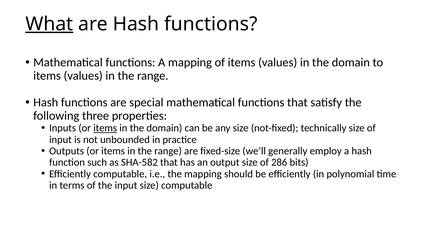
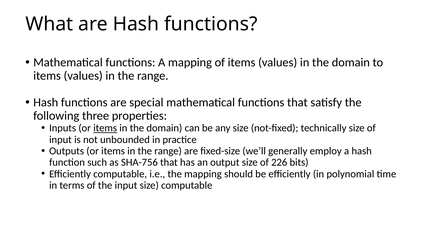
What underline: present -> none (49, 24)
SHA-582: SHA-582 -> SHA-756 (139, 162)
286: 286 -> 226 (279, 162)
